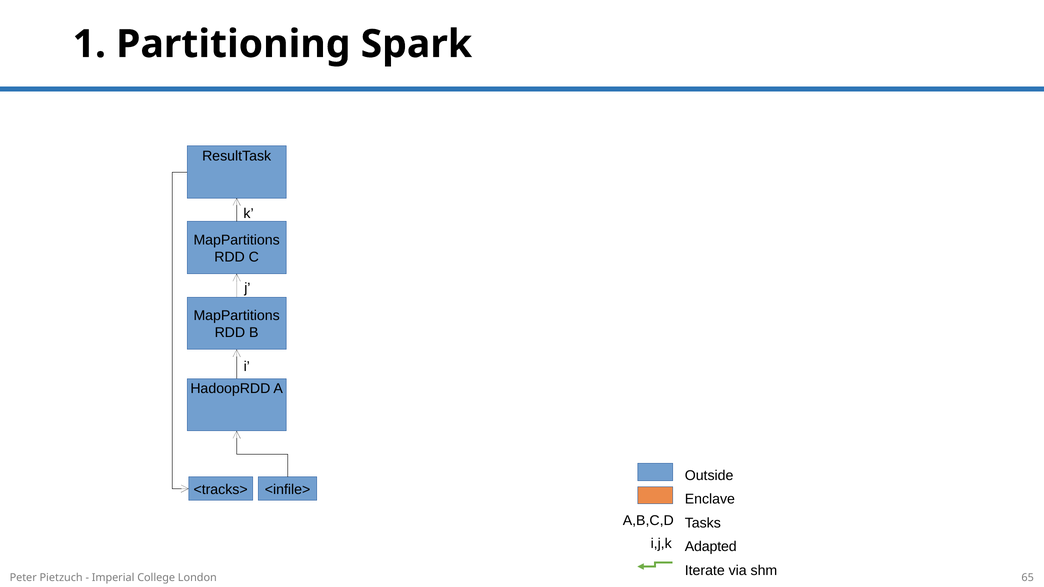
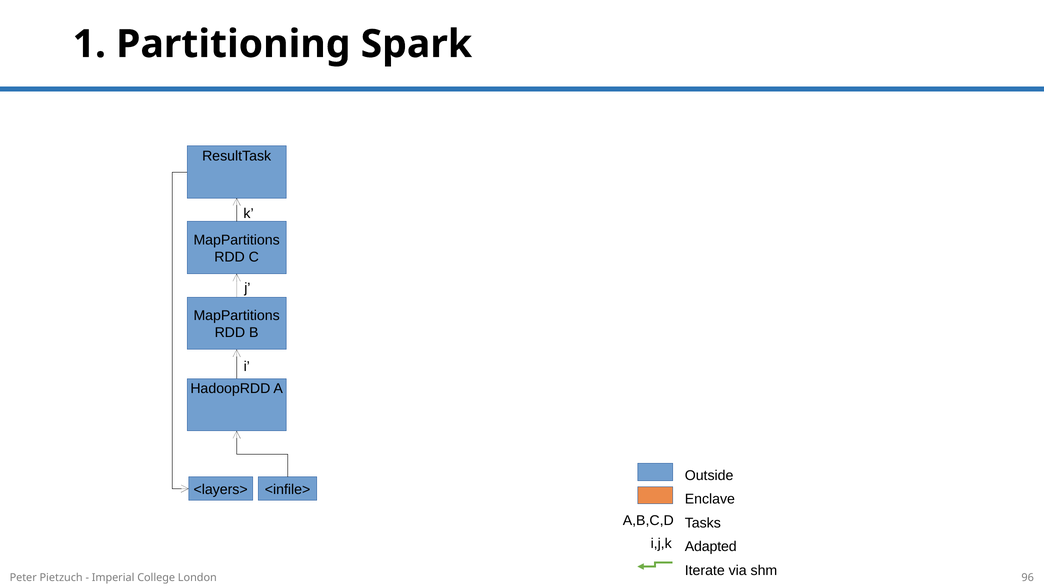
<tracks>: <tracks> -> <layers> (221, 490)
65: 65 -> 96 (1028, 578)
